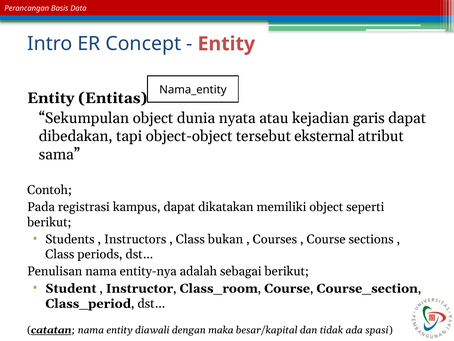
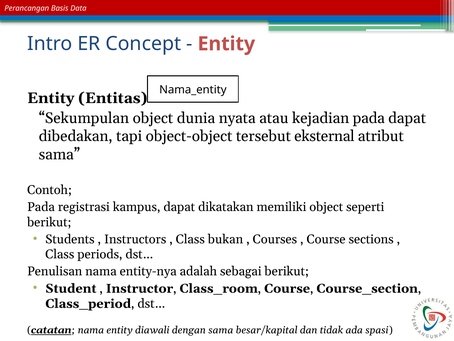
kejadian garis: garis -> pada (369, 118)
dengan maka: maka -> sama (221, 330)
